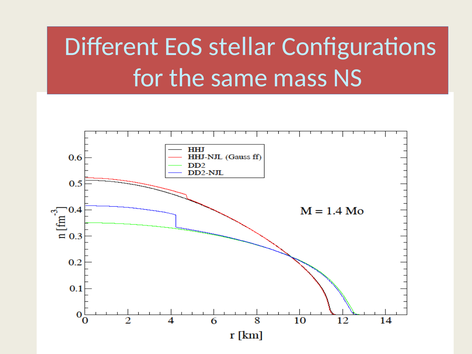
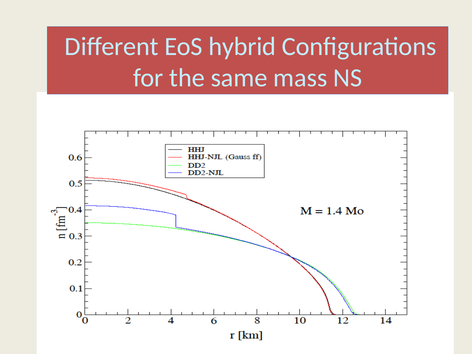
stellar: stellar -> hybrid (242, 46)
